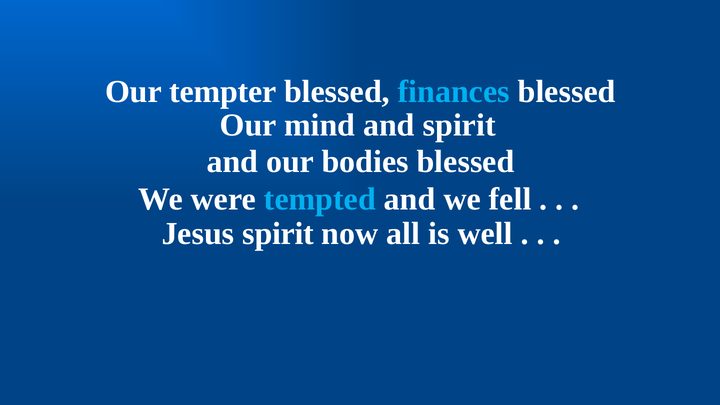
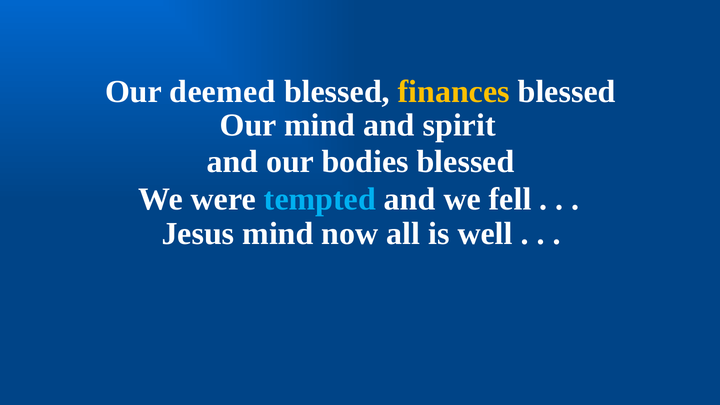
tempter: tempter -> deemed (223, 92)
finances colour: light blue -> yellow (454, 92)
Jesus spirit: spirit -> mind (278, 233)
